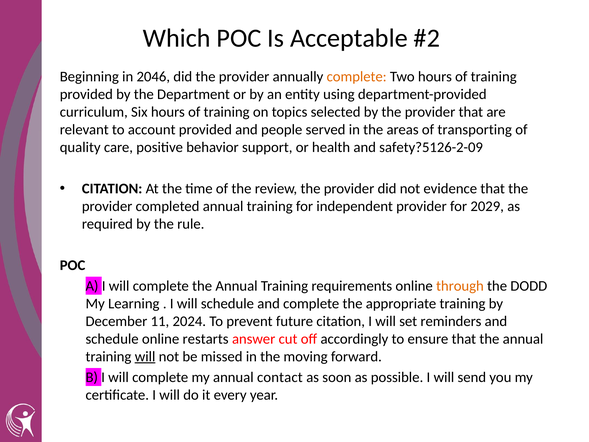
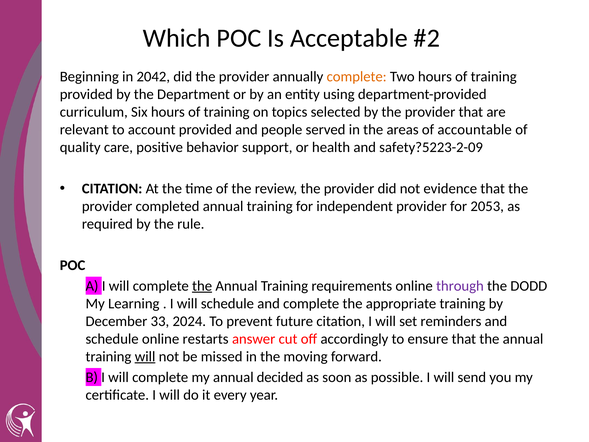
2046: 2046 -> 2042 (153, 77)
transporting: transporting -> accountable (475, 130)
safety?5126-2-09: safety?5126-2-09 -> safety?5223-2-09 (431, 147)
2029: 2029 -> 2053 (487, 206)
the underline: none -> present (202, 286)
through colour: orange -> purple (460, 286)
11: 11 -> 33 (160, 321)
contact: contact -> decided (280, 377)
